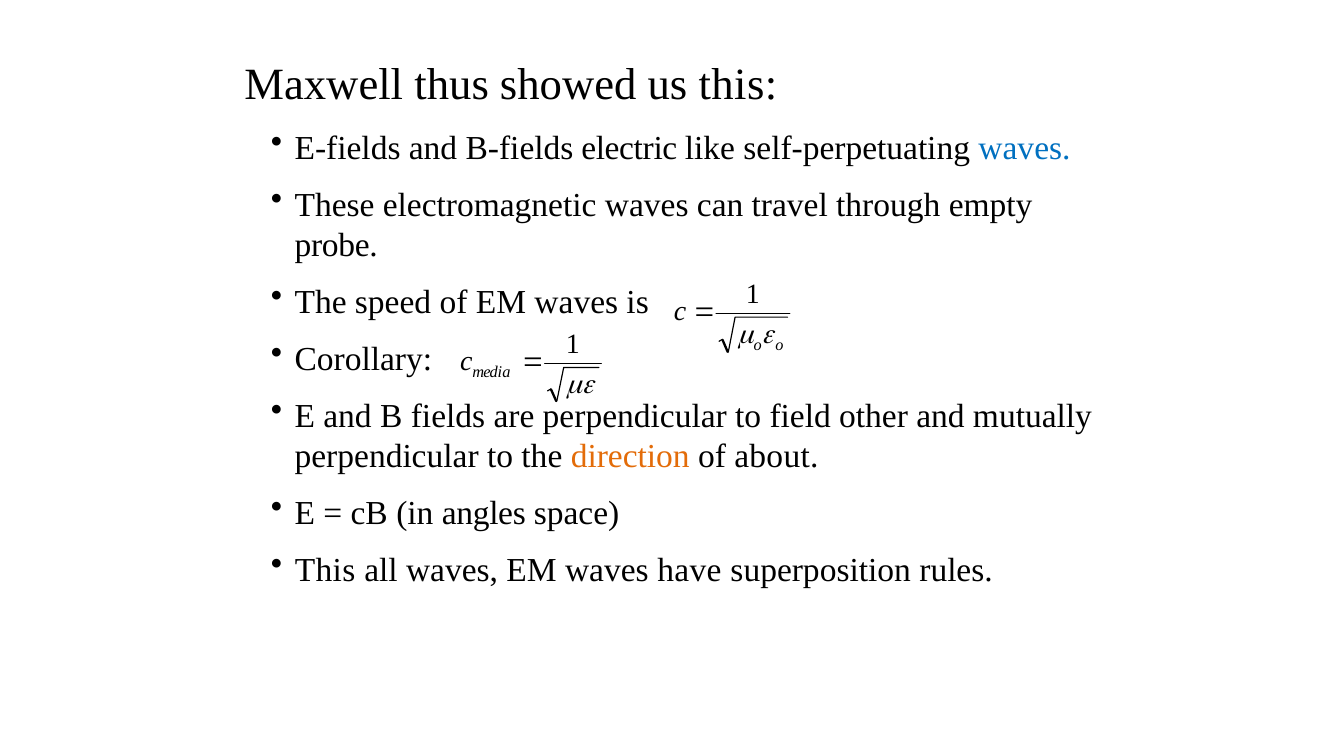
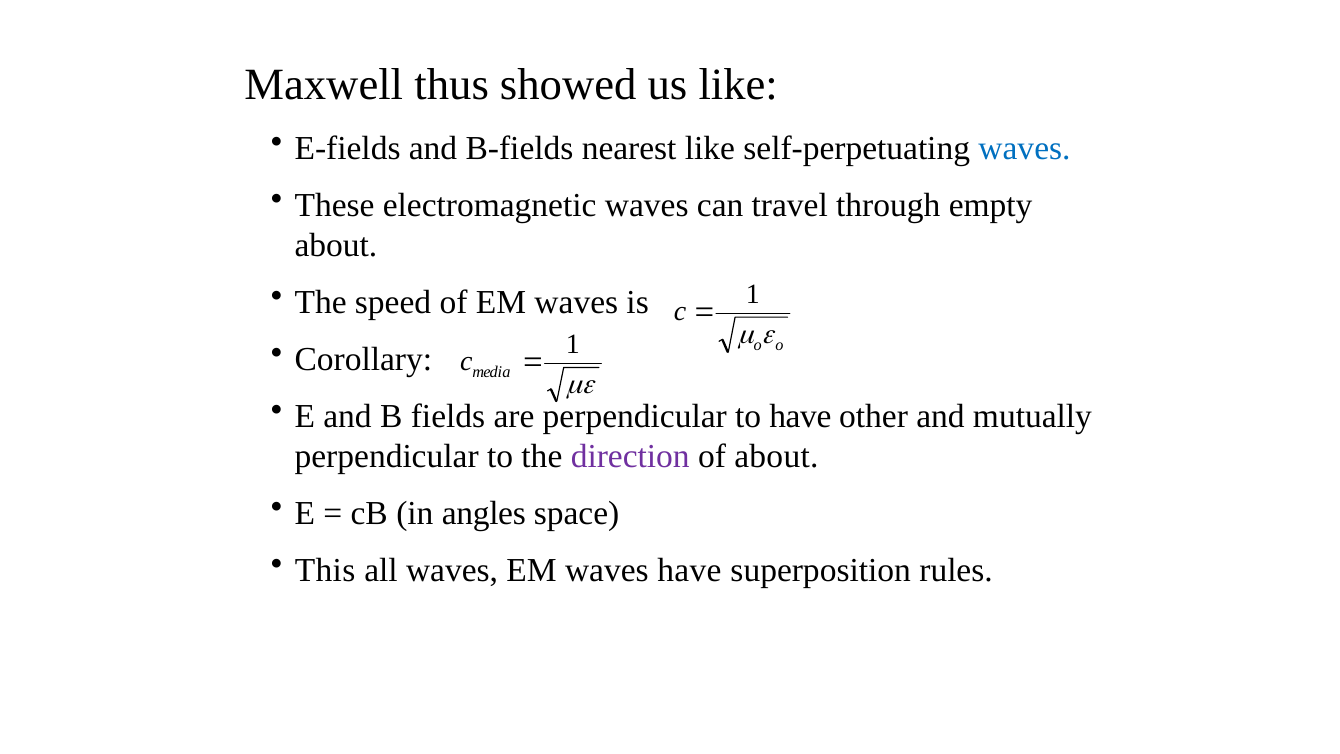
us this: this -> like (738, 85)
electric: electric -> nearest (629, 148)
probe: probe -> about (336, 245)
to field: field -> have (800, 416)
direction colour: orange -> purple (630, 456)
